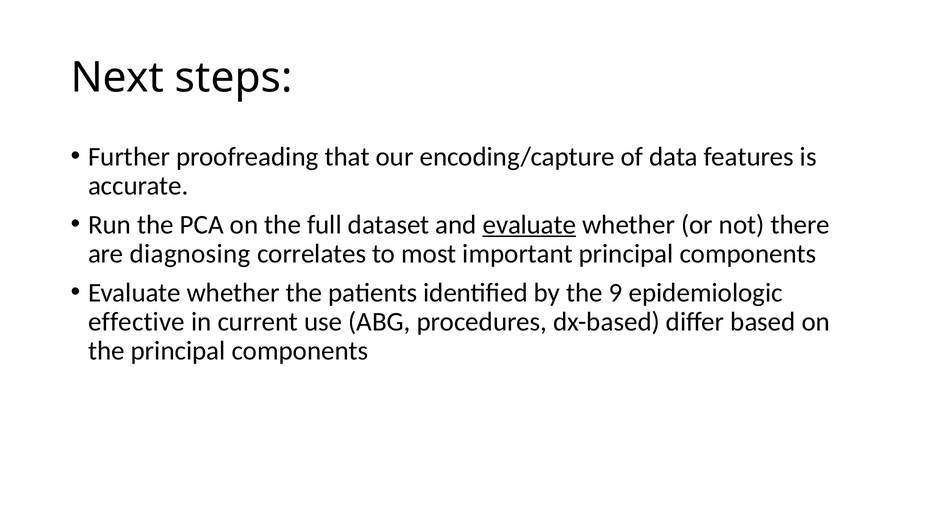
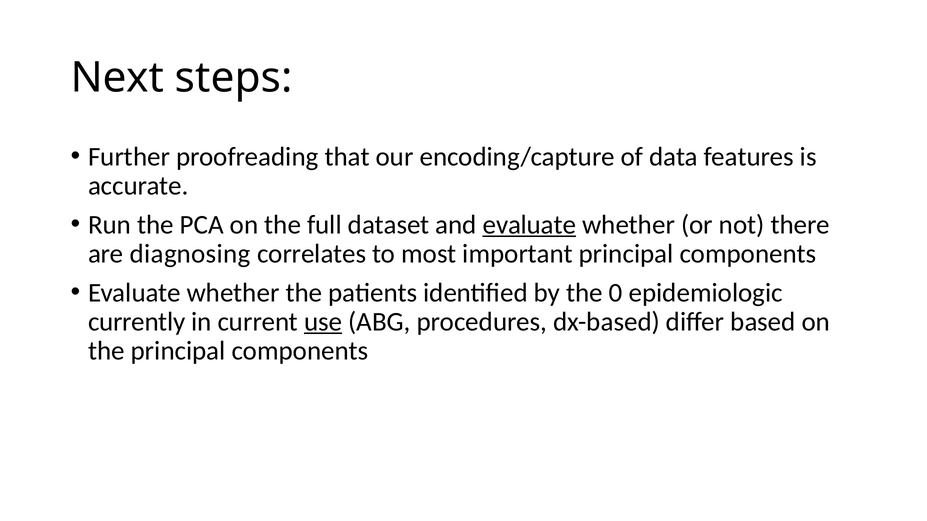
9: 9 -> 0 (616, 293)
effective: effective -> currently (137, 322)
use underline: none -> present (323, 322)
